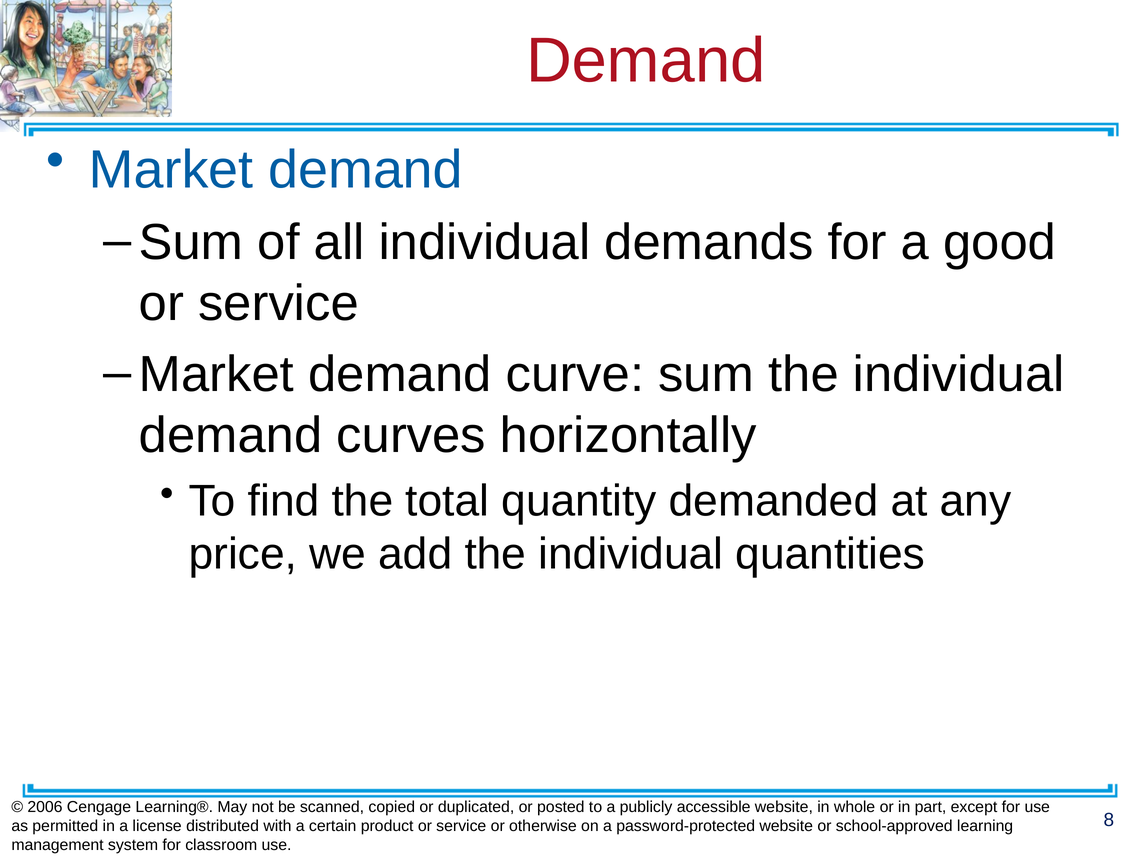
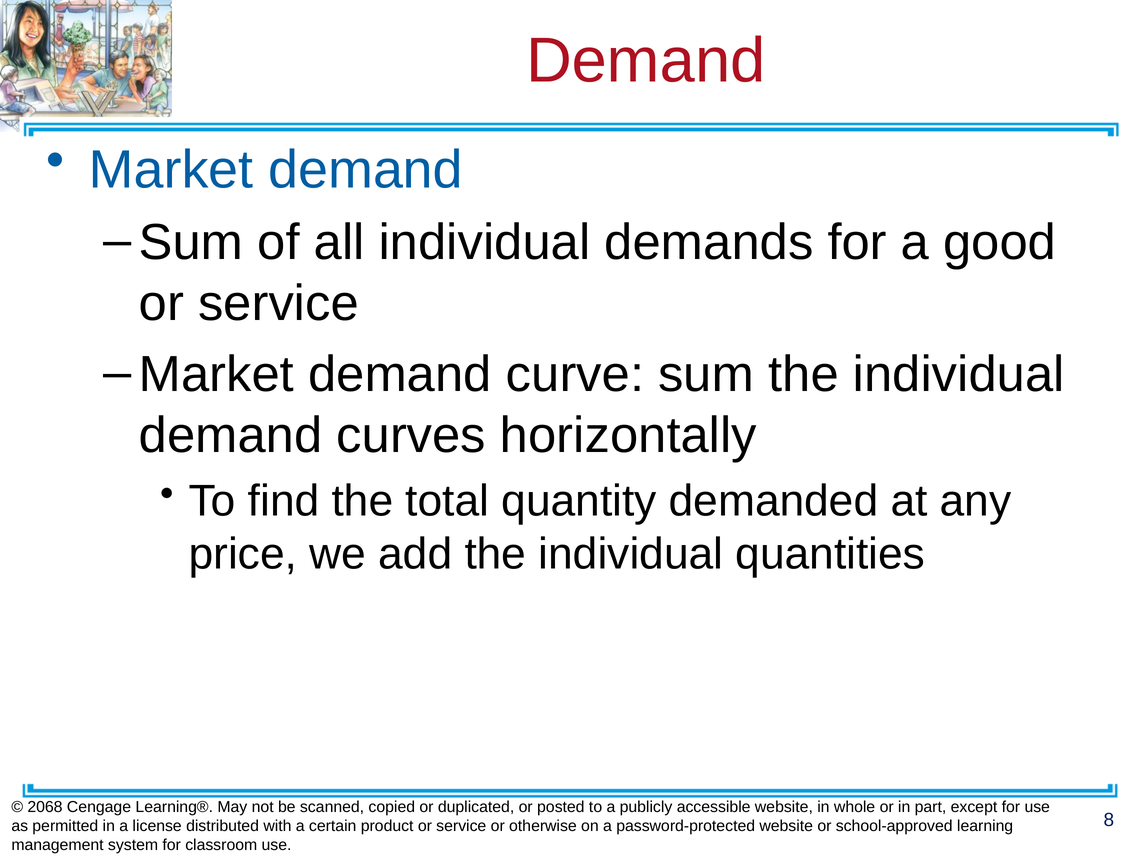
2006: 2006 -> 2068 (45, 807)
